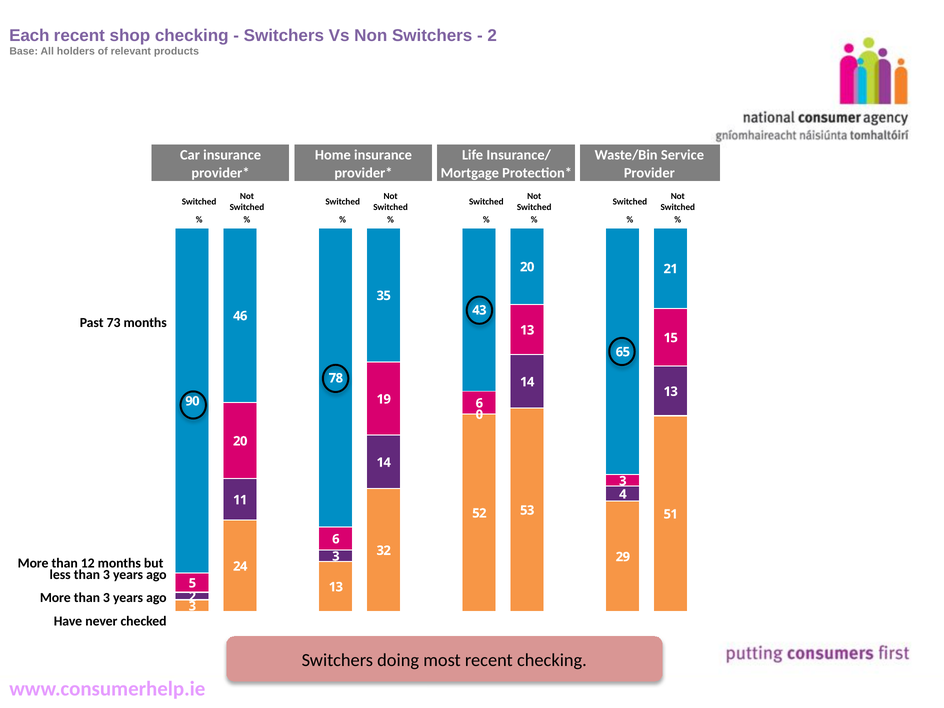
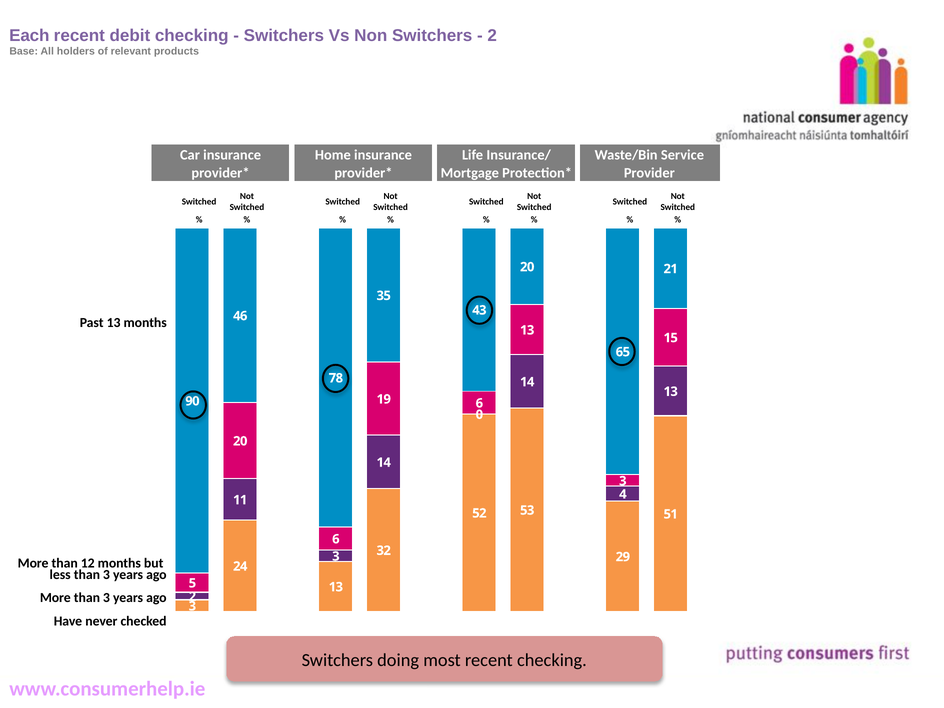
shop: shop -> debit (130, 35)
Past 73: 73 -> 13 (114, 323)
